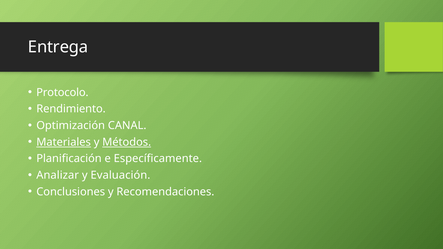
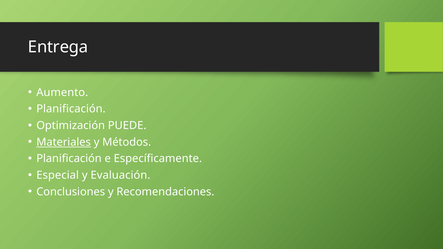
Protocolo: Protocolo -> Aumento (62, 92)
Rendimiento: Rendimiento -> Planificación (71, 109)
CANAL: CANAL -> PUEDE (127, 126)
Métodos underline: present -> none (127, 142)
Analizar: Analizar -> Especial (58, 175)
